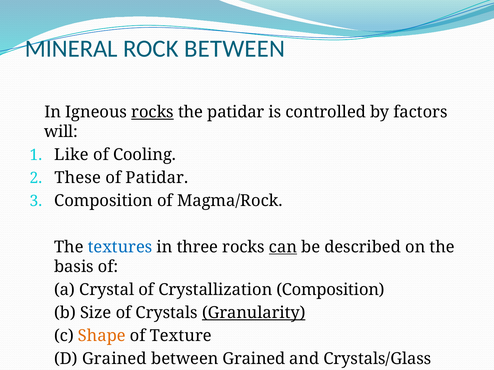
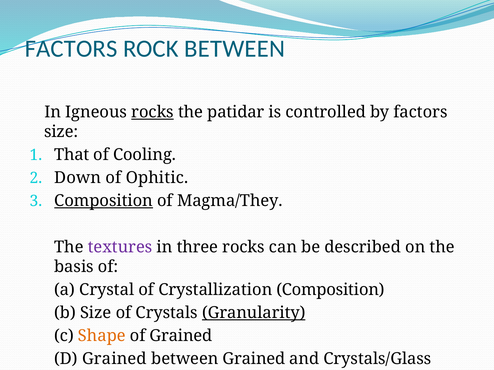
MINERAL: MINERAL -> FACTORS (71, 49)
will: will -> size (61, 132)
Like: Like -> That (72, 155)
These: These -> Down (78, 178)
of Patidar: Patidar -> Ophitic (157, 178)
Composition underline: none -> present (104, 201)
Magma/Rock: Magma/Rock -> Magma/They (230, 201)
textures colour: blue -> purple (120, 247)
can underline: present -> none (283, 247)
of Texture: Texture -> Grained (181, 336)
